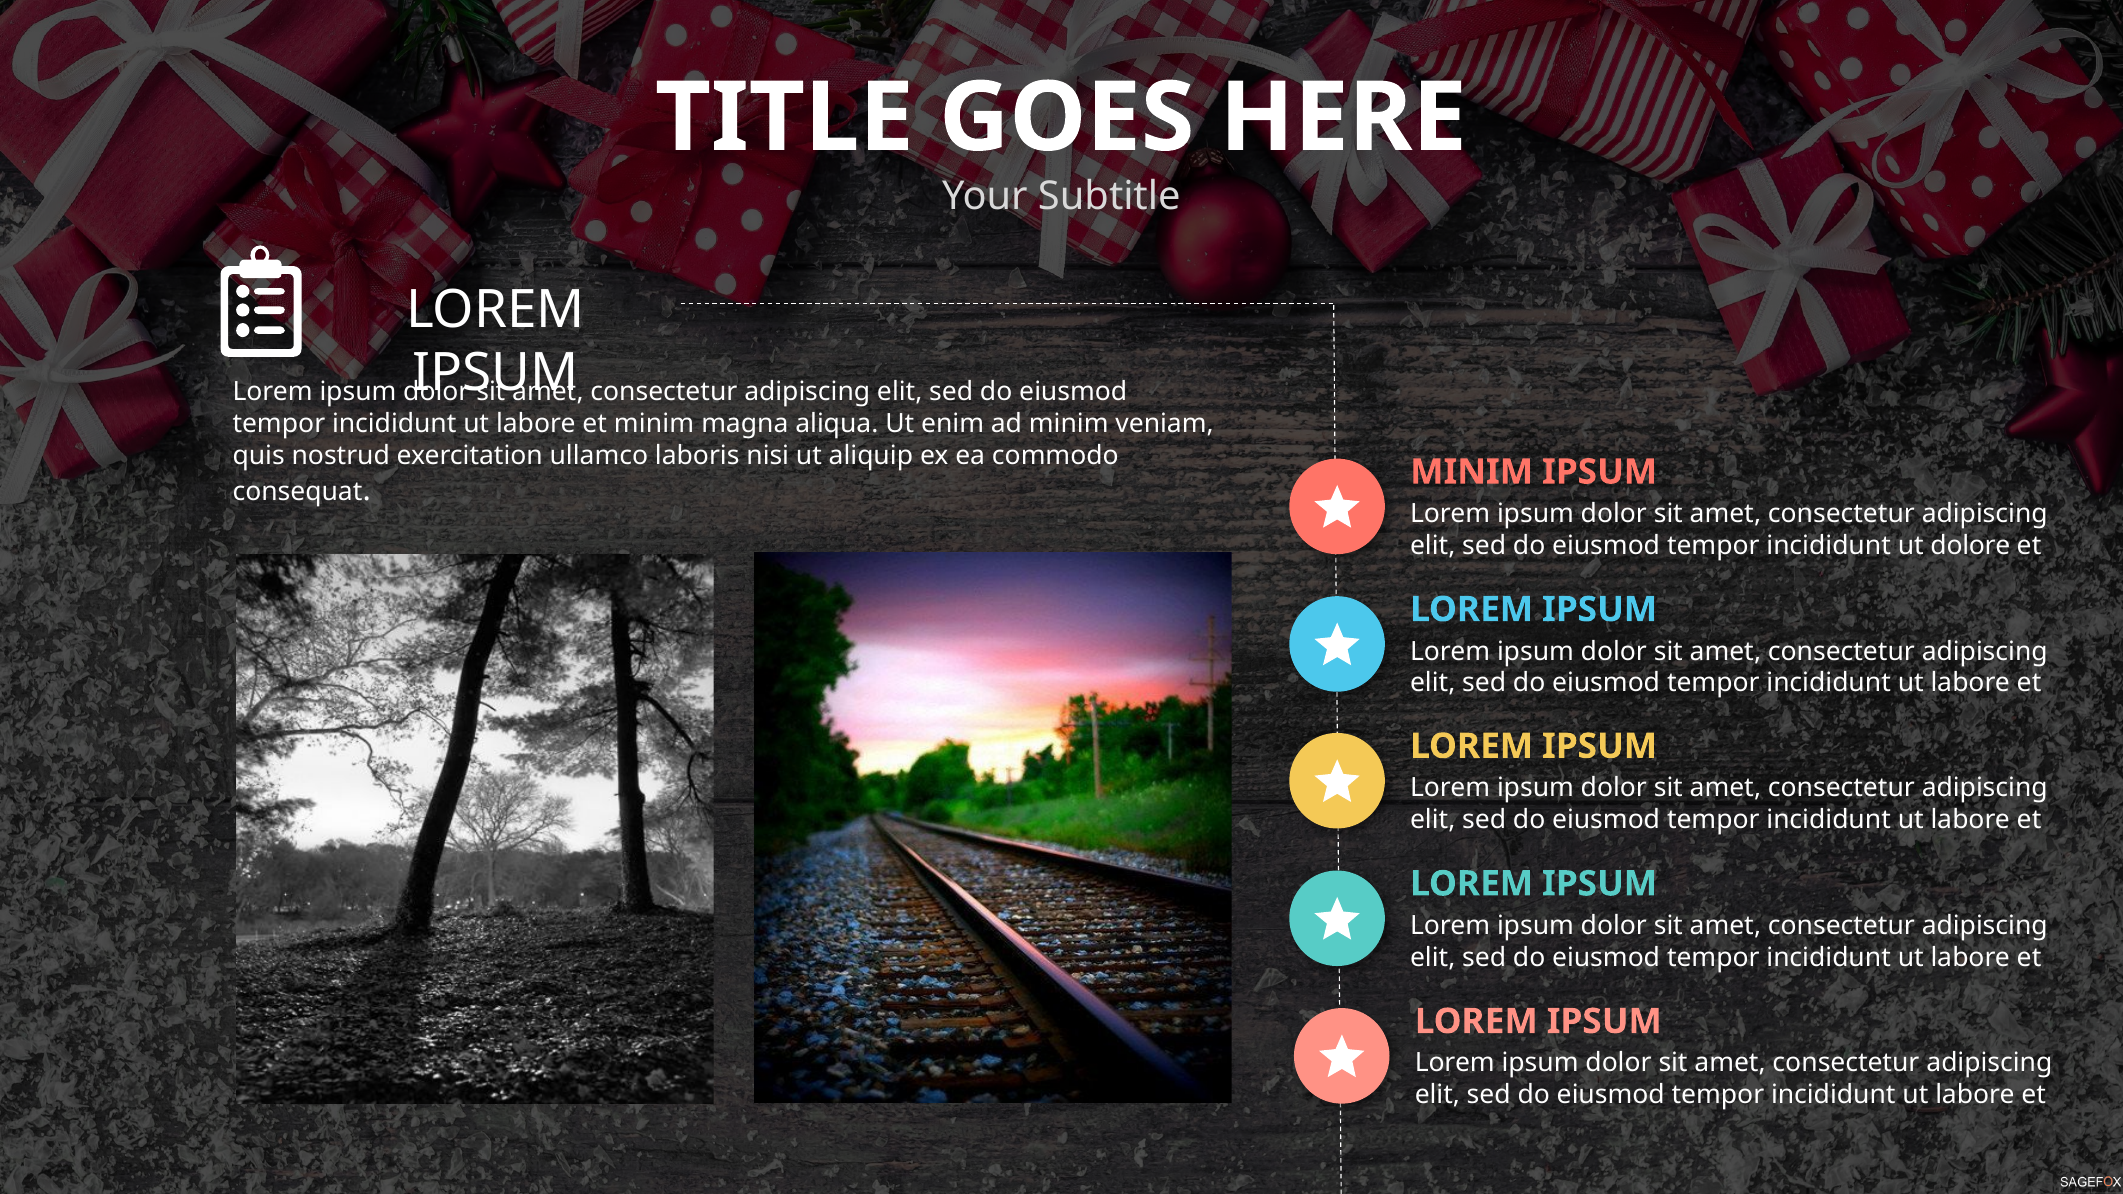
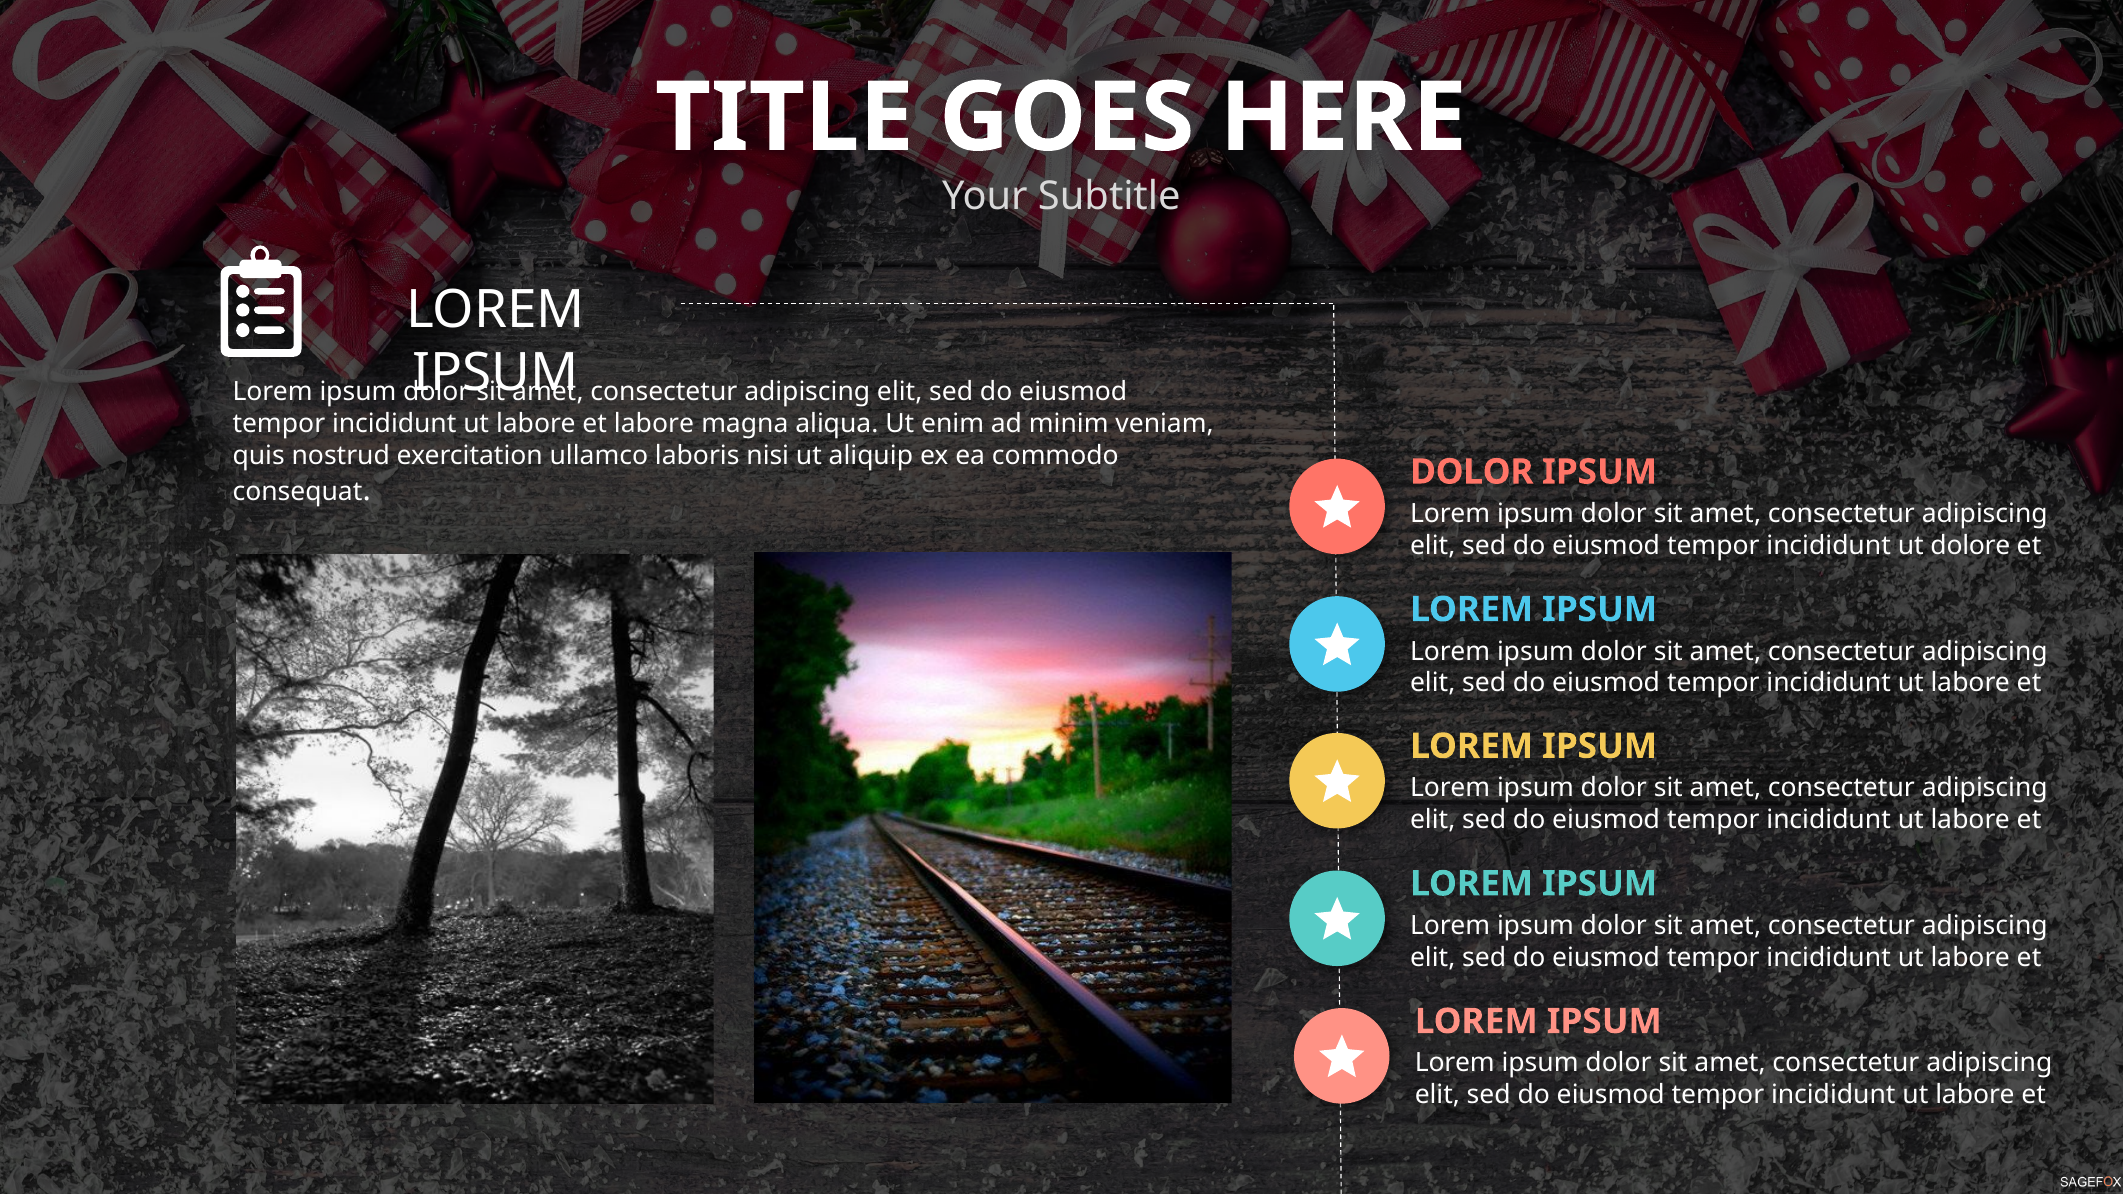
et minim: minim -> labore (654, 424)
MINIM: MINIM -> DOLOR (1472, 472)
